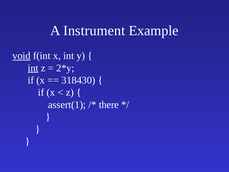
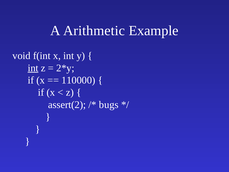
Instrument: Instrument -> Arithmetic (94, 31)
void underline: present -> none (21, 56)
318430: 318430 -> 110000 (78, 80)
assert(1: assert(1 -> assert(2 (67, 105)
there: there -> bugs (109, 105)
